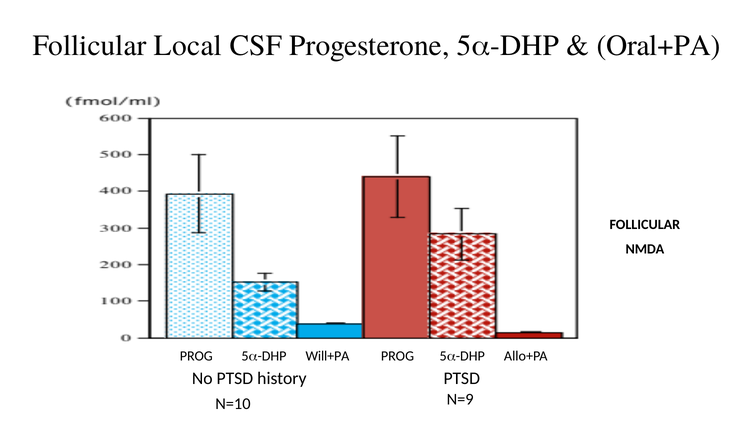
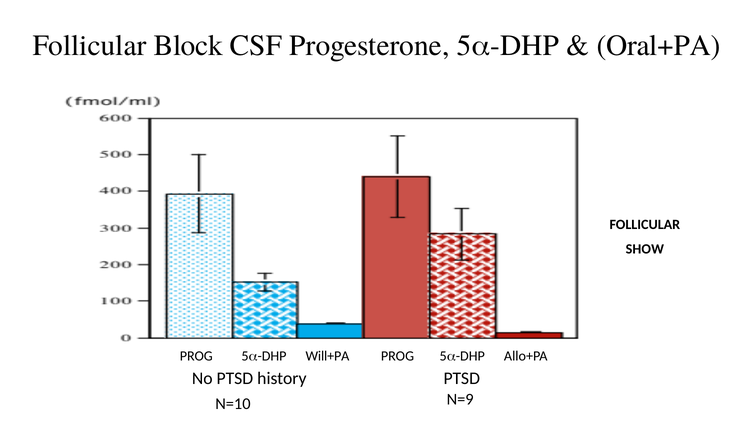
Local: Local -> Block (188, 46)
NMDA: NMDA -> SHOW (645, 249)
